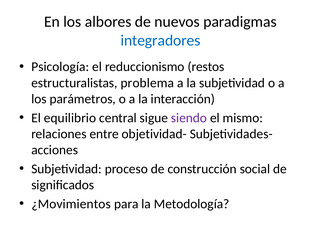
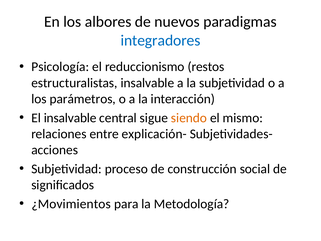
estructuralistas problema: problema -> insalvable (147, 83)
El equilibrio: equilibrio -> insalvable (70, 118)
siendo colour: purple -> orange (189, 118)
objetividad-: objetividad- -> explicación- (154, 134)
